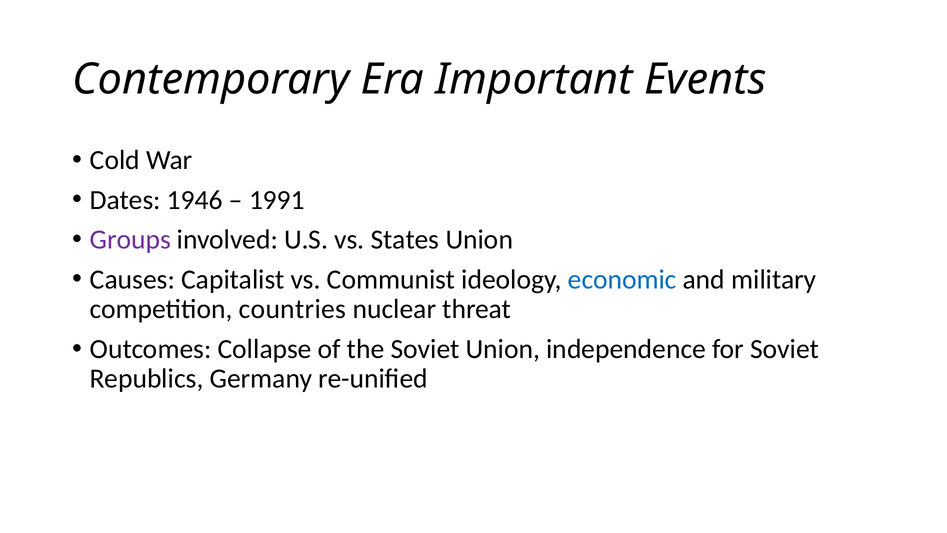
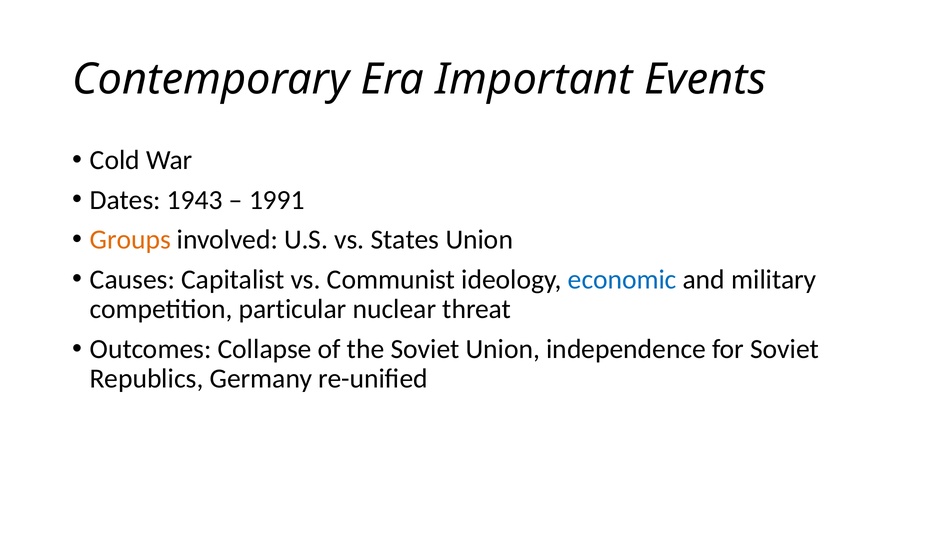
1946: 1946 -> 1943 (195, 200)
Groups colour: purple -> orange (130, 240)
countries: countries -> particular (293, 309)
